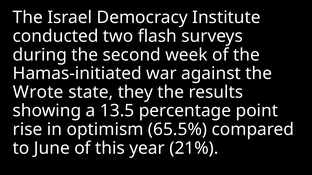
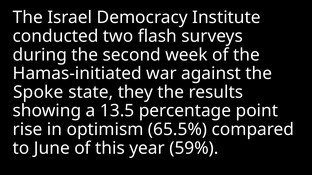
Wrote: Wrote -> Spoke (38, 92)
21%: 21% -> 59% (194, 148)
